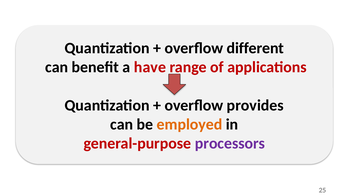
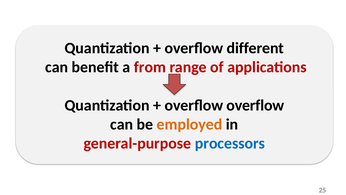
have: have -> from (150, 67)
overflow provides: provides -> overflow (255, 105)
processors colour: purple -> blue (230, 143)
